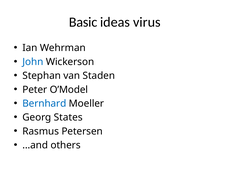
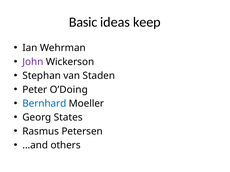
virus: virus -> keep (147, 22)
John colour: blue -> purple (33, 62)
O’Model: O’Model -> O’Doing (69, 90)
